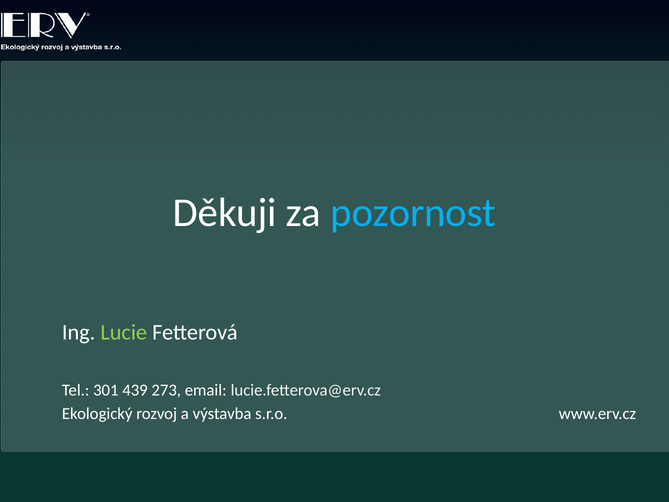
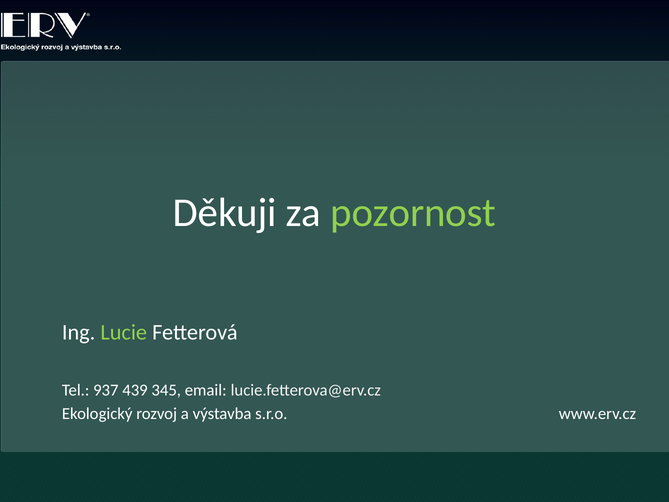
pozornost colour: light blue -> light green (413, 212)
301: 301 -> 937 (106, 390)
273: 273 -> 345 (166, 390)
